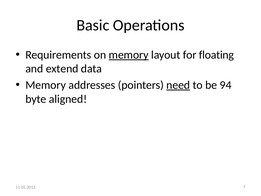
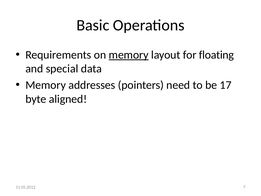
extend: extend -> special (62, 69)
need underline: present -> none (178, 85)
94: 94 -> 17 (226, 85)
